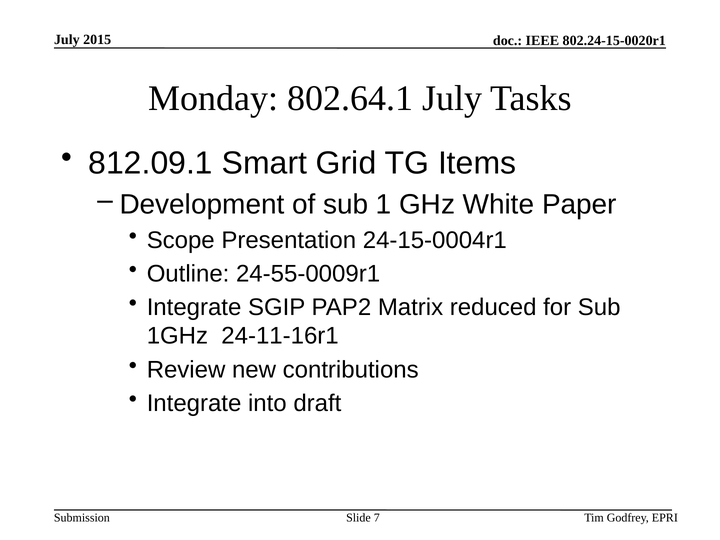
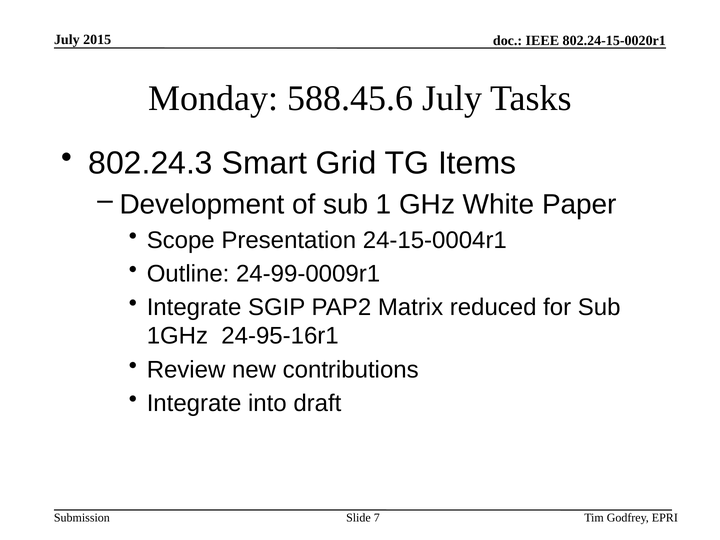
802.64.1: 802.64.1 -> 588.45.6 (350, 99)
812.09.1: 812.09.1 -> 802.24.3 (151, 163)
24-55-0009r1: 24-55-0009r1 -> 24-99-0009r1 (308, 274)
24-11-16r1: 24-11-16r1 -> 24-95-16r1 (280, 336)
